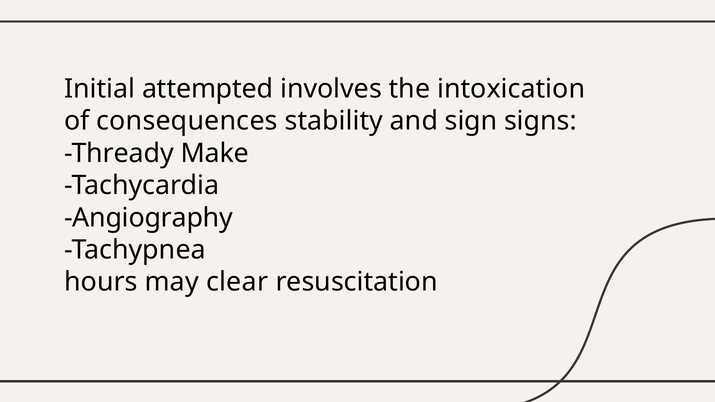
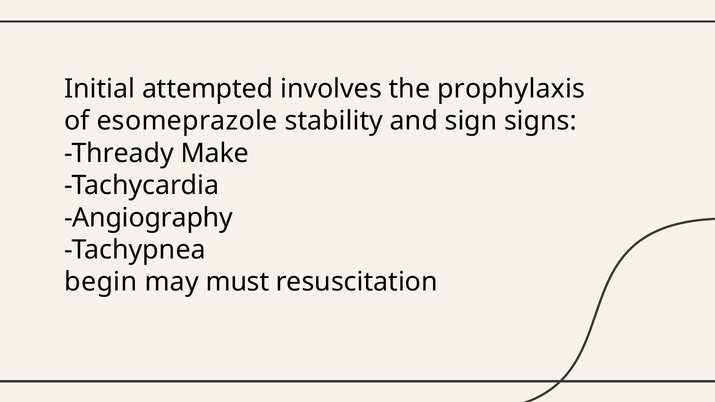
intoxication: intoxication -> prophylaxis (511, 89)
consequences: consequences -> esomeprazole (187, 121)
hours: hours -> begin (101, 282)
clear: clear -> must (237, 282)
